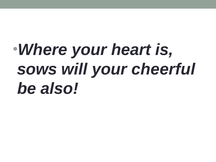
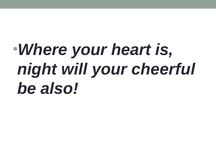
sows: sows -> night (37, 69)
